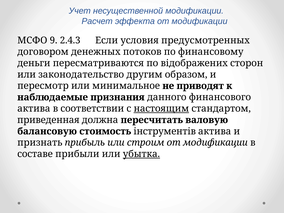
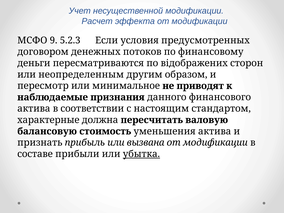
2.4.3: 2.4.3 -> 5.2.3 (70, 40)
законодательство: законодательство -> неопределенным (81, 75)
настоящим underline: present -> none (161, 109)
приведенная: приведенная -> характерные (48, 120)
інструментів: інструментів -> уменьшения (165, 131)
строим: строим -> вызвана (146, 143)
